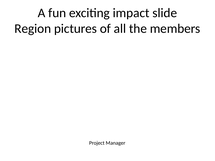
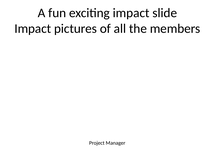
Region: Region -> Impact (33, 29)
